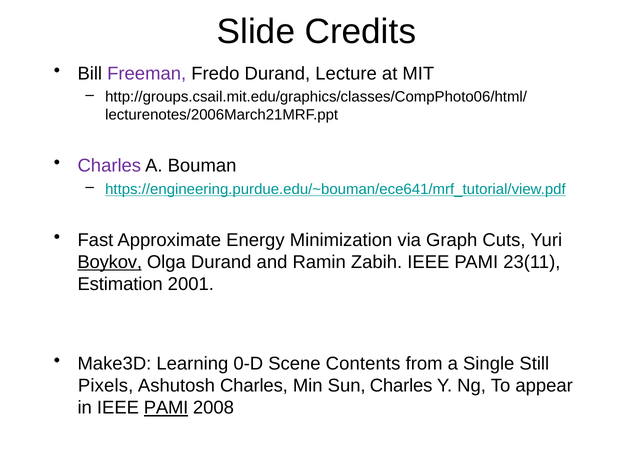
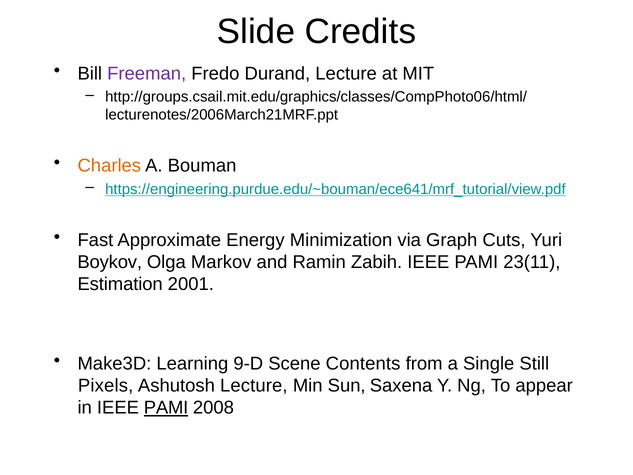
Charles colour: purple -> orange (109, 166)
Boykov underline: present -> none (110, 262)
Olga Durand: Durand -> Markov (221, 262)
0-D: 0-D -> 9-D (248, 363)
Ashutosh Charles: Charles -> Lecture (254, 385)
Sun Charles: Charles -> Saxena (401, 385)
